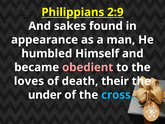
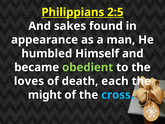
2:9: 2:9 -> 2:5 (115, 12)
obedient colour: pink -> light green (88, 67)
their: their -> each (115, 81)
under: under -> might (45, 95)
